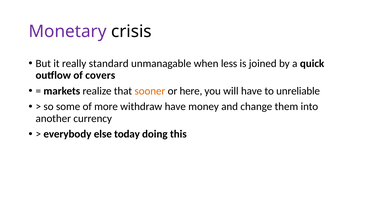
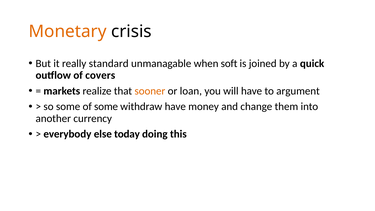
Monetary colour: purple -> orange (68, 32)
less: less -> soft (229, 63)
here: here -> loan (191, 91)
unreliable: unreliable -> argument (298, 91)
of more: more -> some (106, 107)
